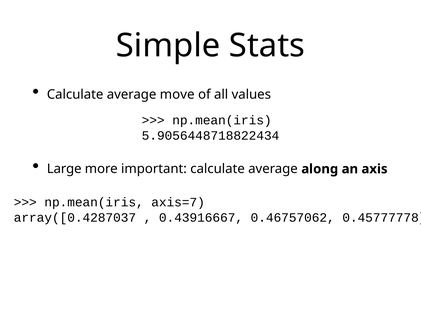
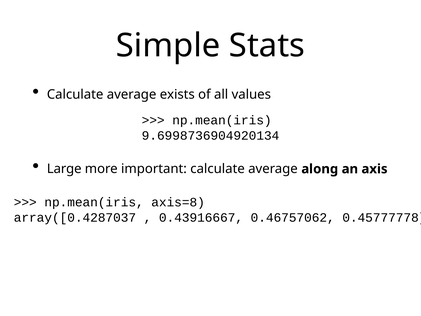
move: move -> exists (177, 94)
5.9056448718822434: 5.9056448718822434 -> 9.6998736904920134 (211, 135)
axis=7: axis=7 -> axis=8 (178, 202)
